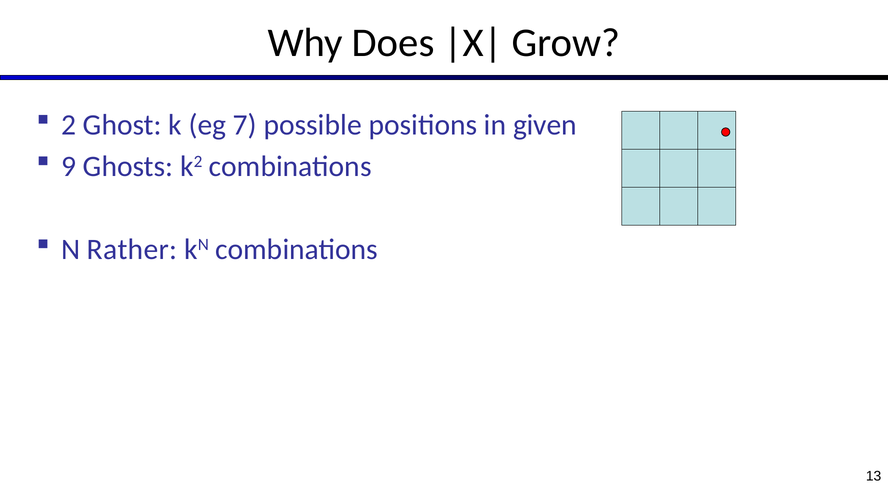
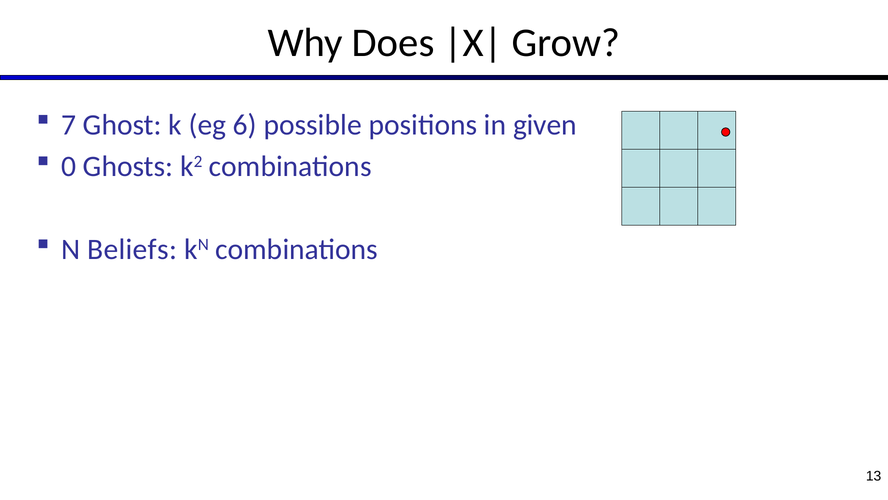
2: 2 -> 7 (69, 125)
7: 7 -> 6 (245, 125)
9: 9 -> 0 (69, 166)
Rather: Rather -> Beliefs (132, 249)
